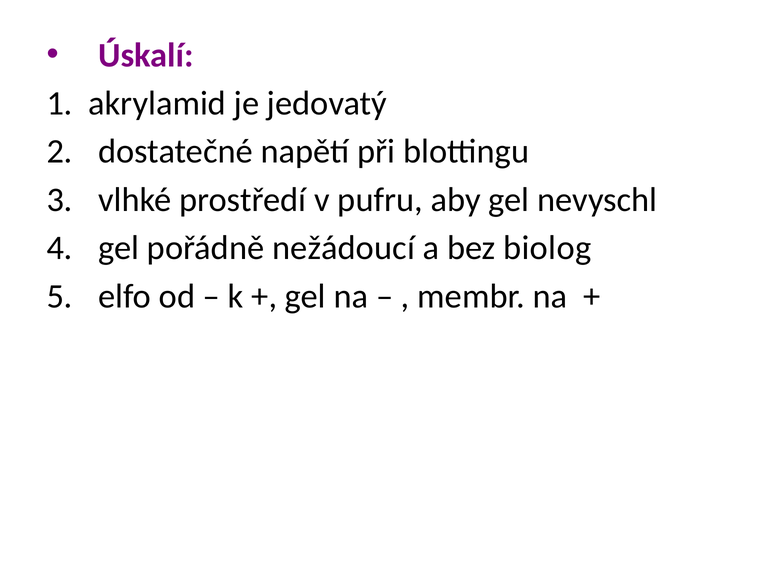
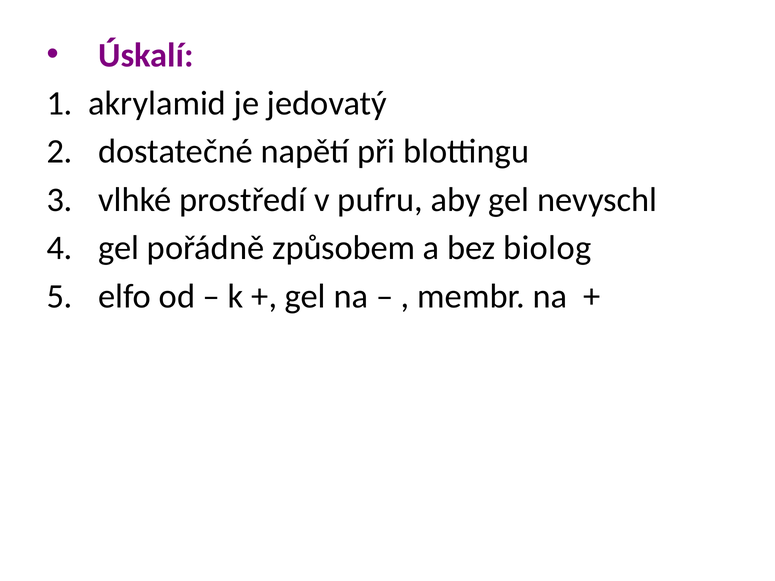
nežádoucí: nežádoucí -> způsobem (344, 248)
